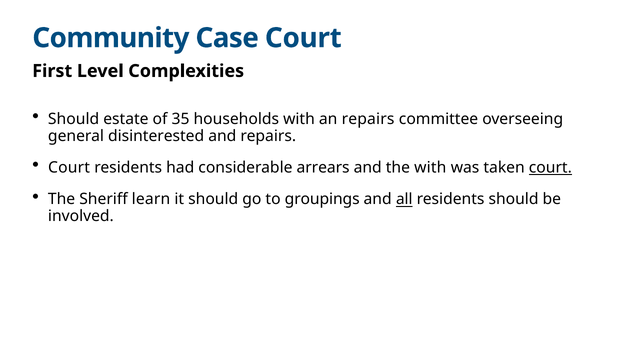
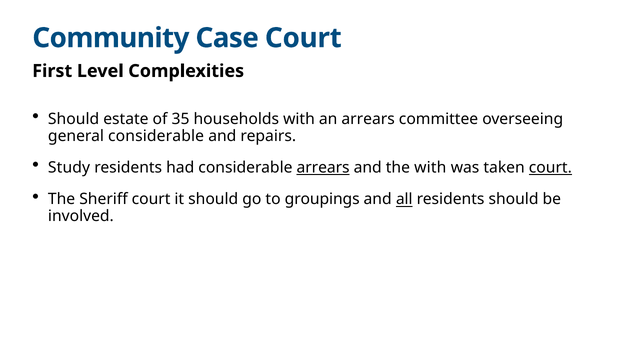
an repairs: repairs -> arrears (368, 119)
general disinterested: disinterested -> considerable (156, 136)
Court: Court -> Study (69, 167)
arrears underline: none -> present (323, 167)
Sheriff learn: learn -> court (151, 199)
